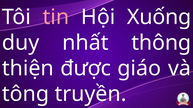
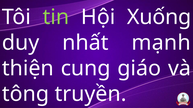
tin colour: pink -> light green (56, 17)
thông: thông -> mạnh (161, 43)
được: được -> cung (86, 69)
